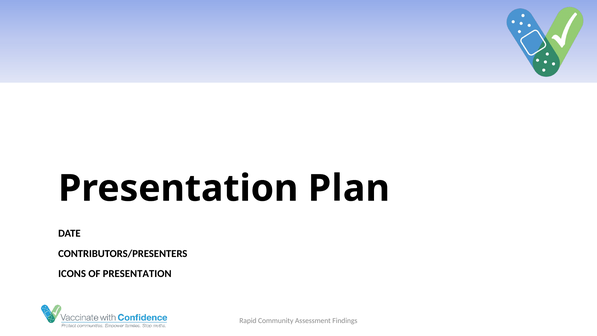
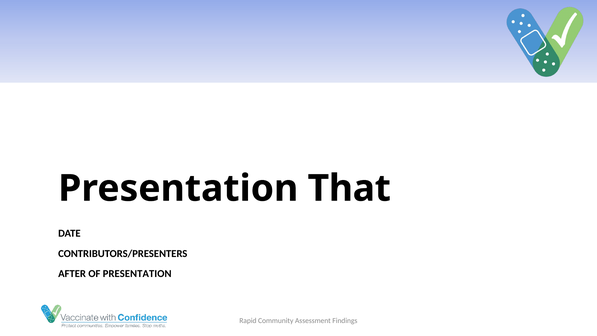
Plan: Plan -> That (349, 188)
ICONS: ICONS -> AFTER (72, 274)
